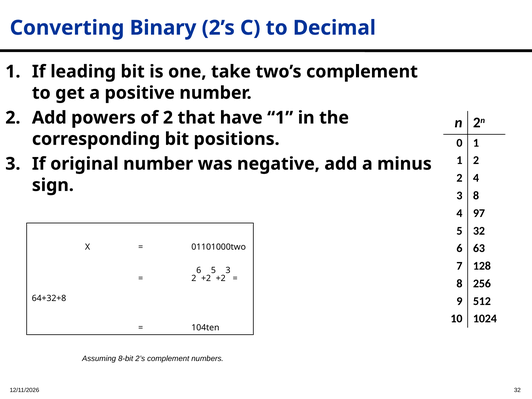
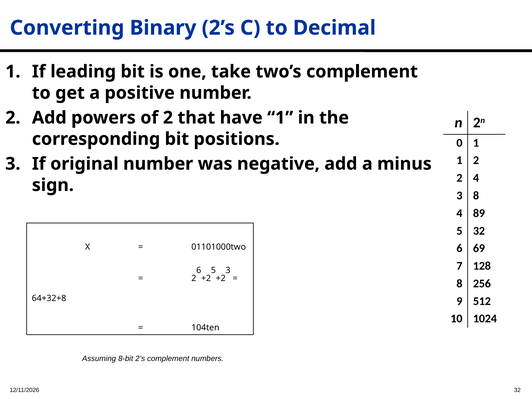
97: 97 -> 89 (479, 213)
63: 63 -> 69 (479, 248)
